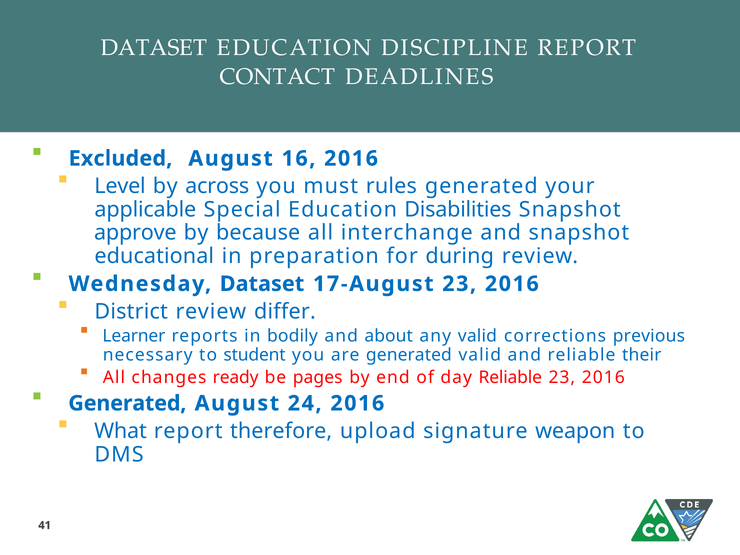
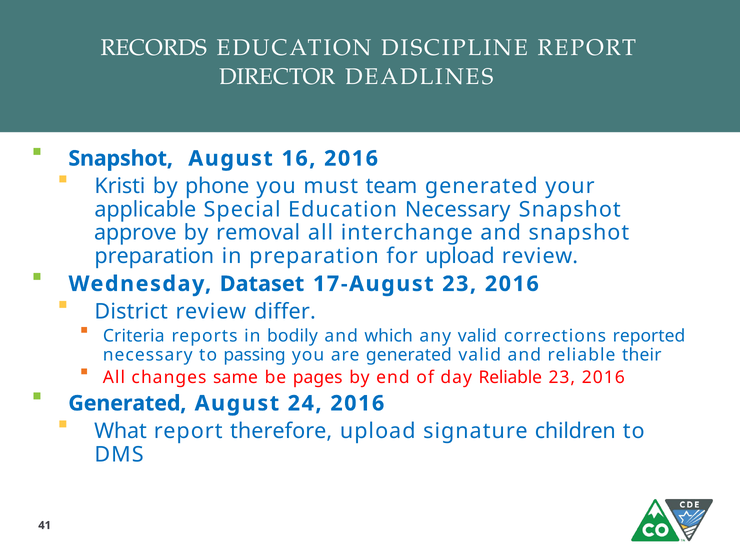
DATASET: DATASET -> RECORDS (154, 48)
CONTACT: CONTACT -> DIRECTOR (278, 77)
Excluded: Excluded -> Snapshot (121, 159)
Level: Level -> Kristi (120, 186)
across: across -> phone (217, 186)
rules: rules -> team (392, 186)
Education Disabilities: Disabilities -> Necessary (458, 210)
because: because -> removal (258, 233)
educational: educational -> preparation (154, 256)
for during: during -> upload (460, 256)
Learner: Learner -> Criteria (134, 336)
about: about -> which (389, 336)
previous: previous -> reported (649, 336)
student: student -> passing (255, 355)
ready: ready -> same (235, 377)
weapon: weapon -> children (575, 431)
